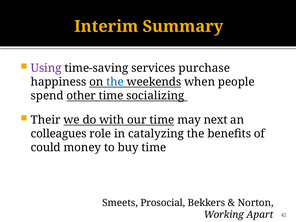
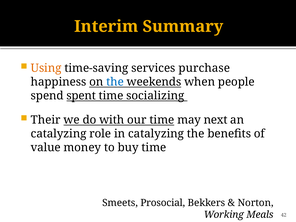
Using colour: purple -> orange (46, 68)
other: other -> spent (81, 96)
colleagues: colleagues -> catalyzing (59, 134)
could: could -> value (46, 147)
Apart: Apart -> Meals (260, 215)
